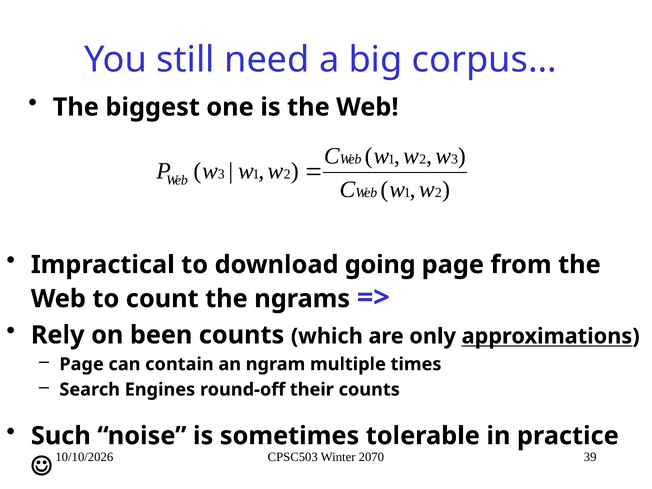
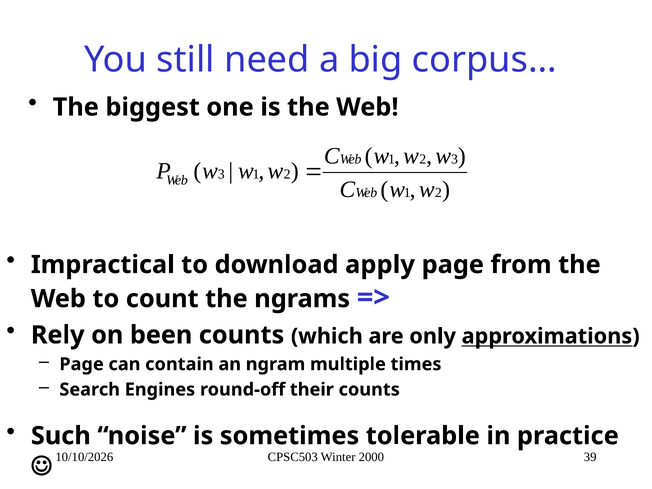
going: going -> apply (380, 265)
2070: 2070 -> 2000 (371, 457)
